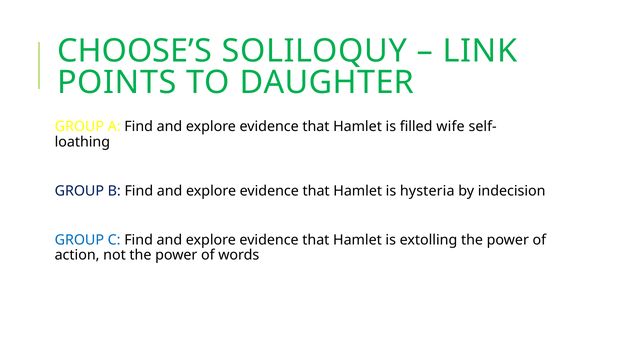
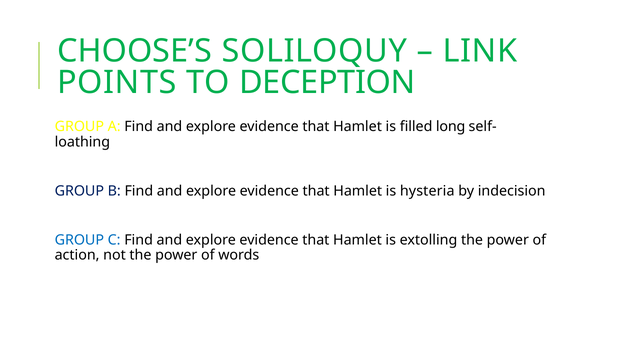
DAUGHTER: DAUGHTER -> DECEPTION (327, 82)
wife: wife -> long (451, 127)
